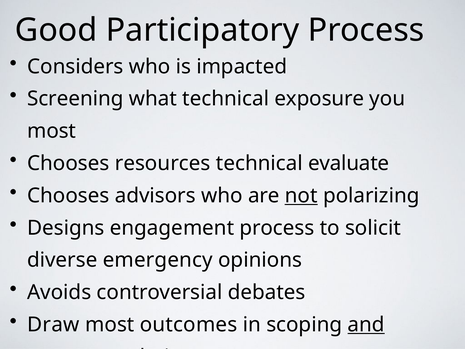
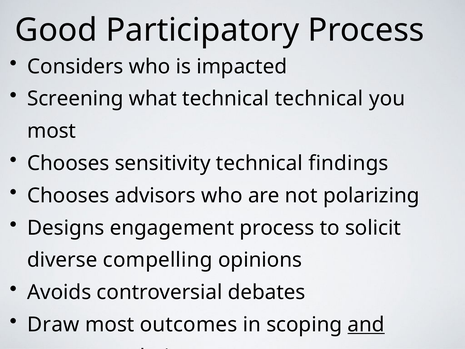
technical exposure: exposure -> technical (319, 99)
resources: resources -> sensitivity (163, 163)
evaluate: evaluate -> findings (349, 163)
not underline: present -> none (301, 195)
emergency: emergency -> compelling (158, 260)
